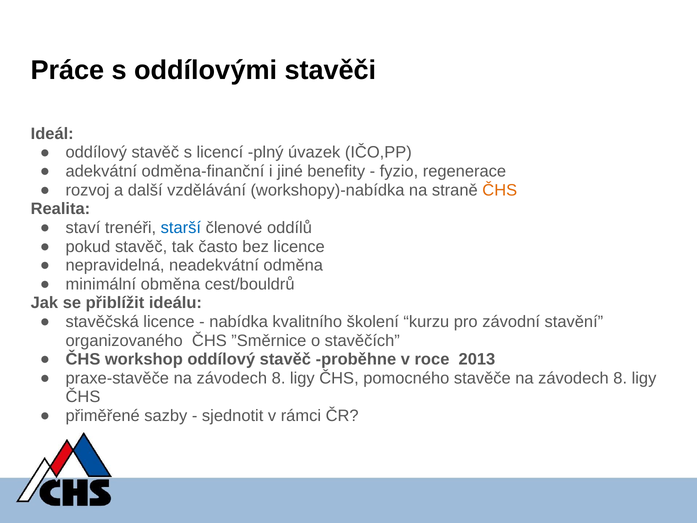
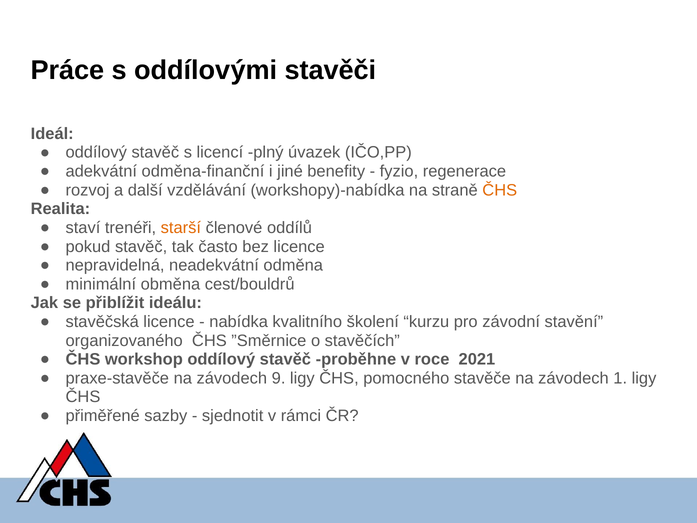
starší colour: blue -> orange (181, 228)
2013: 2013 -> 2021 (477, 359)
praxe-stavěče na závodech 8: 8 -> 9 (279, 378)
stavěče na závodech 8: 8 -> 1 (620, 378)
